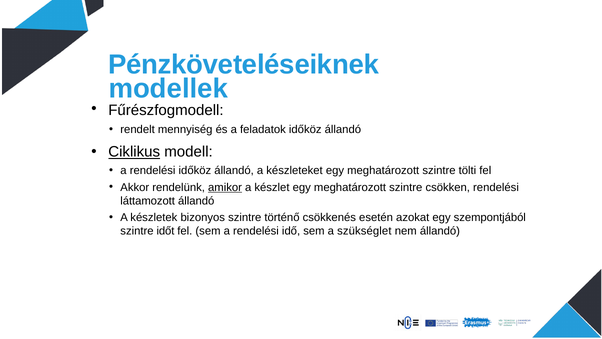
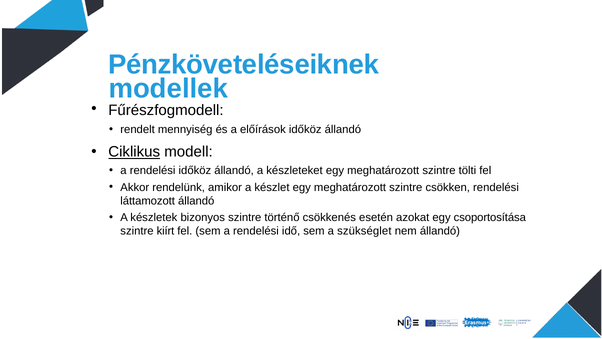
feladatok: feladatok -> előírások (263, 129)
amikor underline: present -> none (225, 187)
szempontjából: szempontjából -> csoportosítása (490, 217)
időt: időt -> kiírt (165, 231)
